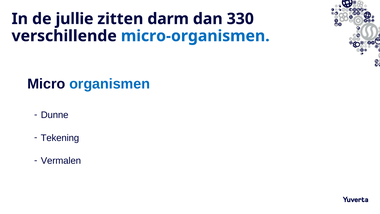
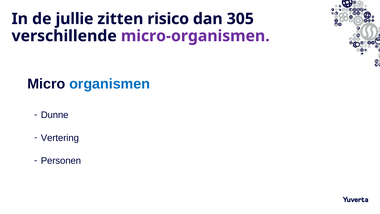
darm: darm -> risico (168, 19)
330: 330 -> 305 (240, 19)
micro-organismen colour: blue -> purple (195, 36)
Tekening: Tekening -> Vertering (60, 138)
Vermalen: Vermalen -> Personen (61, 161)
